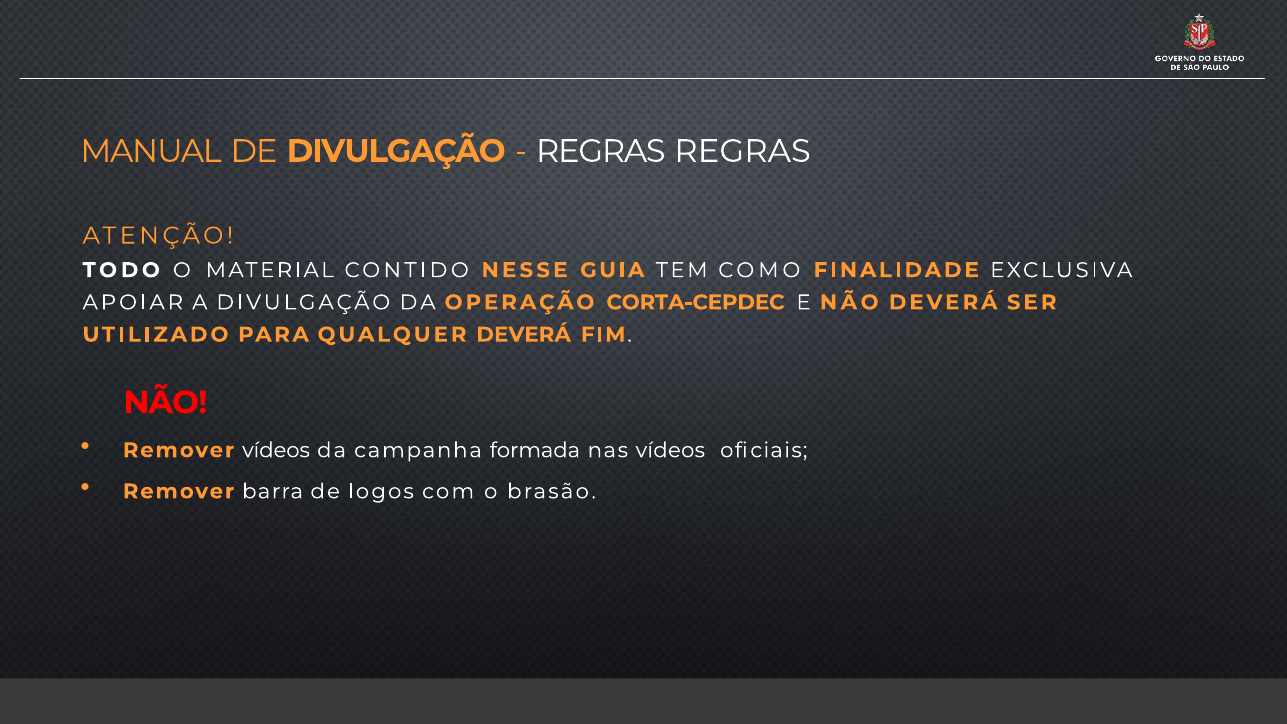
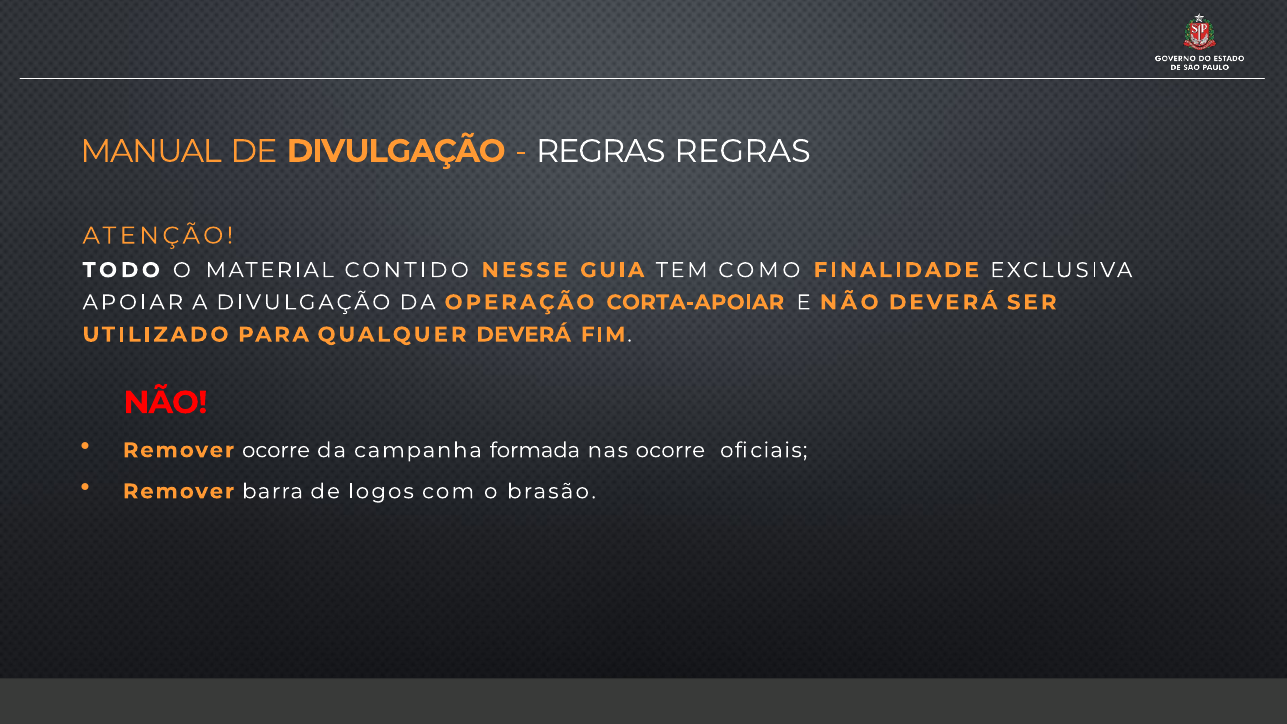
CORTA-CEPDEC: CORTA-CEPDEC -> CORTA-APOIAR (695, 302)
Remover vídeos: vídeos -> ocorre (276, 450)
nas vídeos: vídeos -> ocorre (670, 450)
